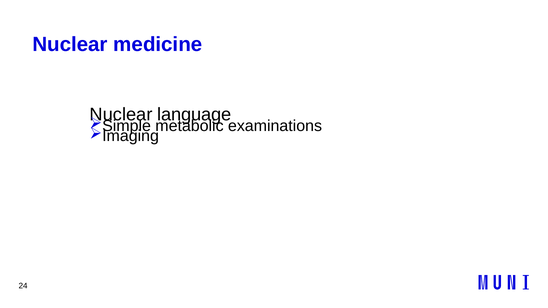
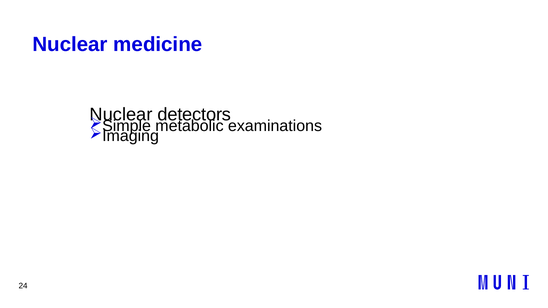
language: language -> detectors (194, 114)
